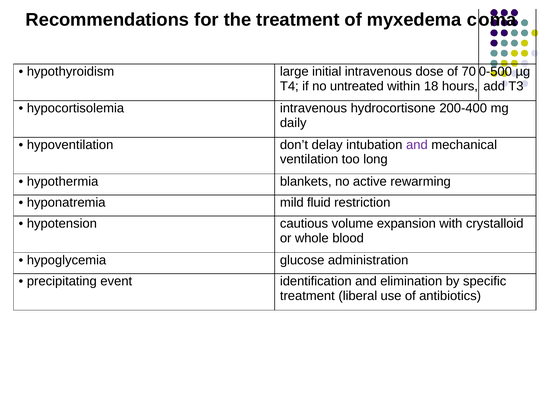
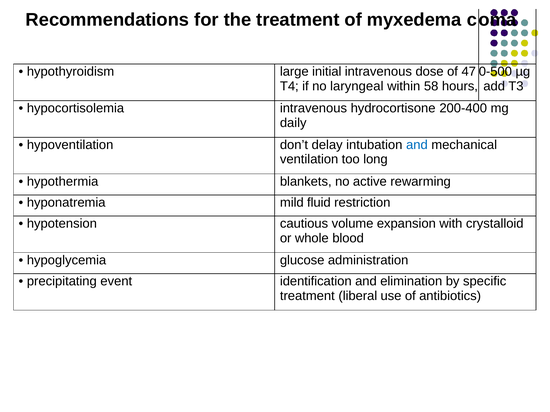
70: 70 -> 47 (469, 72)
untreated: untreated -> laryngeal (357, 86)
18: 18 -> 58 (431, 86)
and colour: purple -> blue (417, 145)
